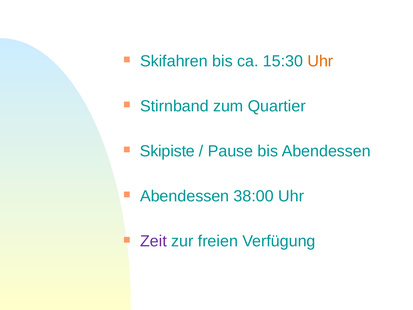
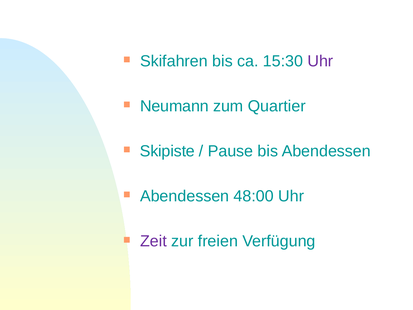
Uhr colour: orange -> purple (320, 61)
Stirnband: Stirnband -> Neumann (174, 106)
38:00: 38:00 -> 48:00 (254, 196)
